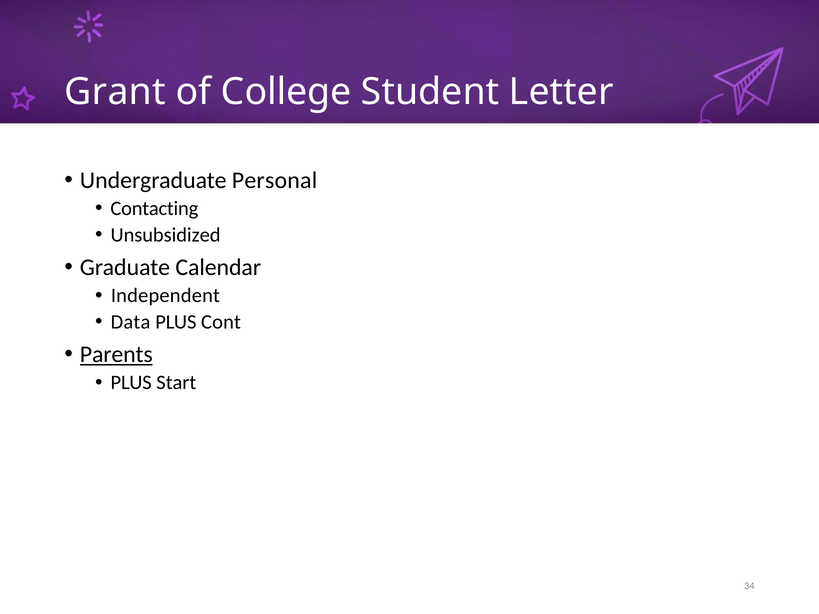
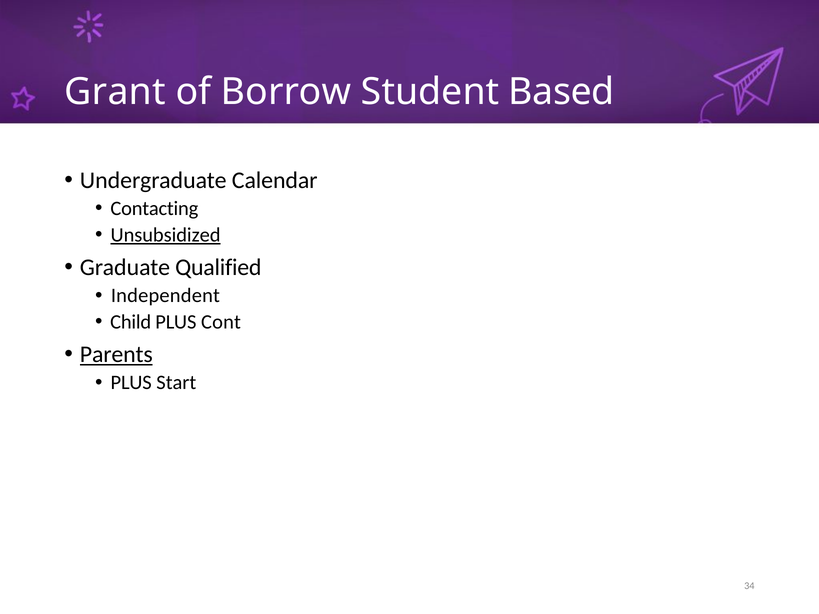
College: College -> Borrow (286, 92)
Letter: Letter -> Based (561, 92)
Personal: Personal -> Calendar (275, 180)
Unsubsidized underline: none -> present (166, 235)
Calendar: Calendar -> Qualified (218, 267)
Data: Data -> Child (131, 322)
